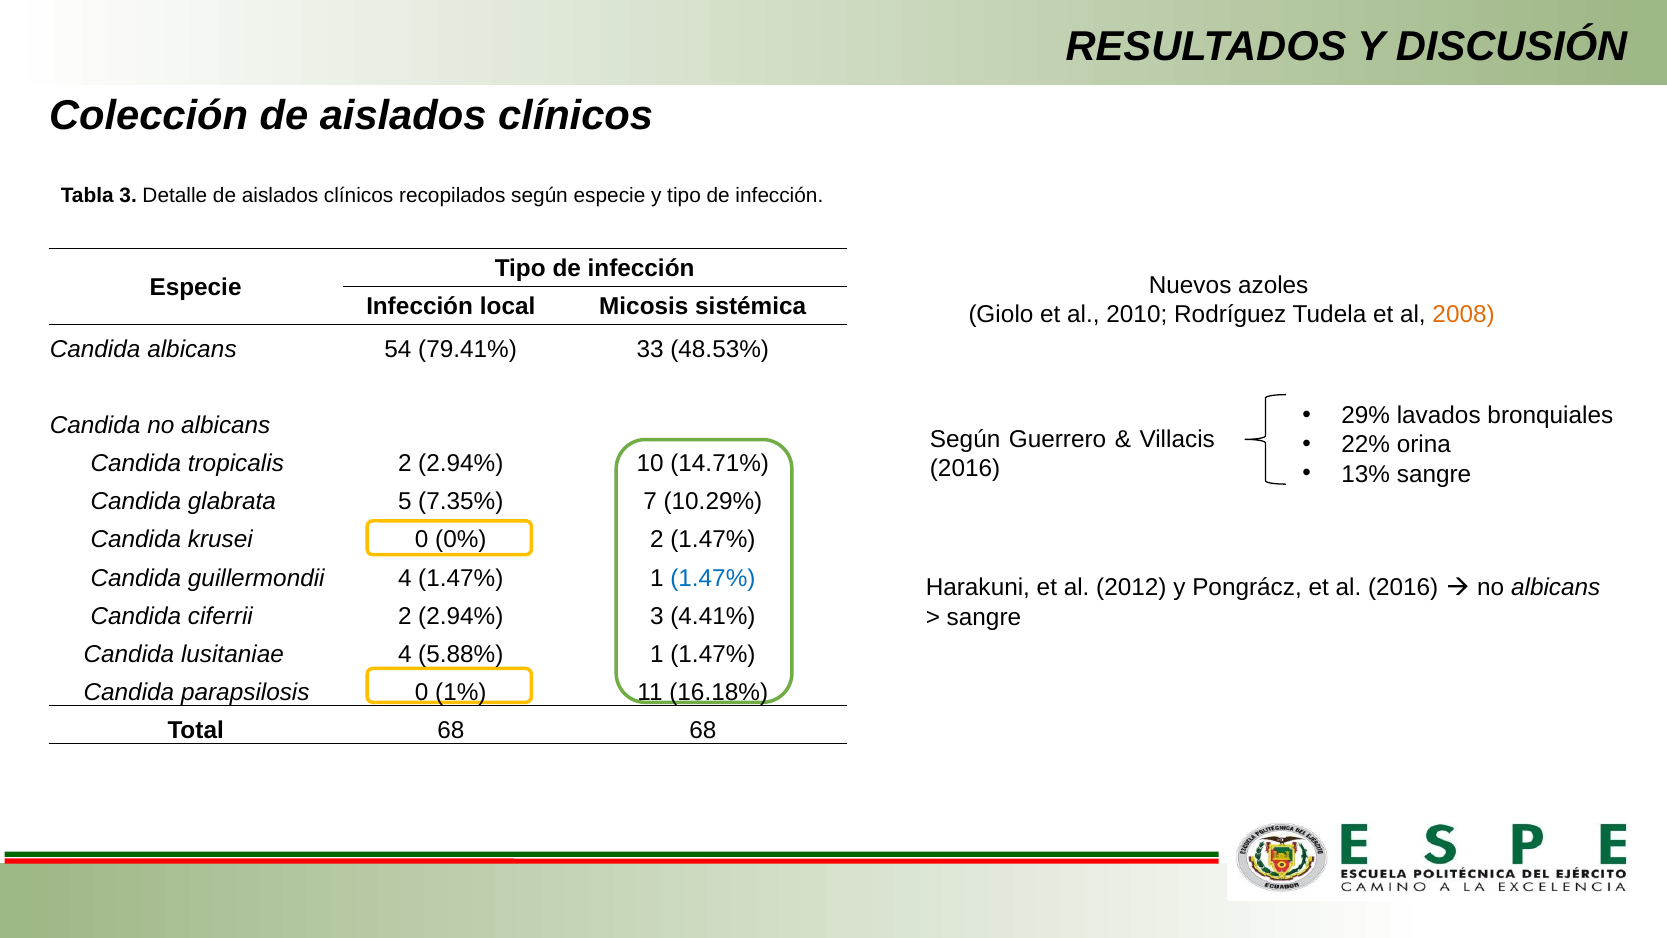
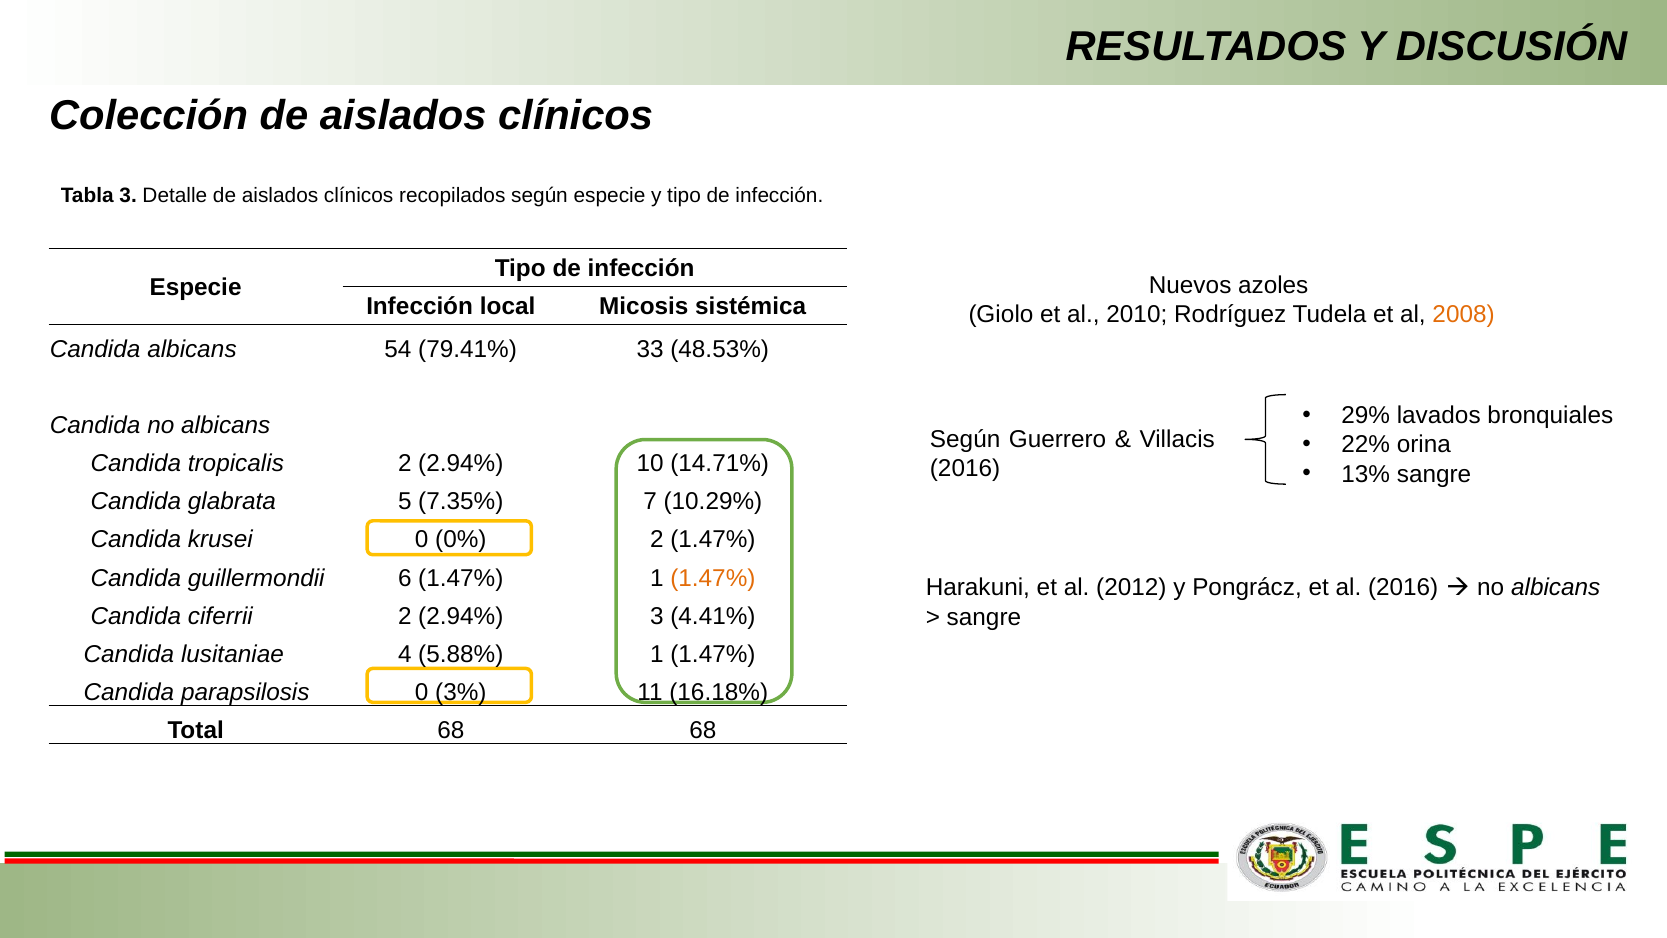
guillermondii 4: 4 -> 6 (405, 578)
1.47% colour: blue -> orange (713, 578)
1%: 1% -> 3% (461, 692)
